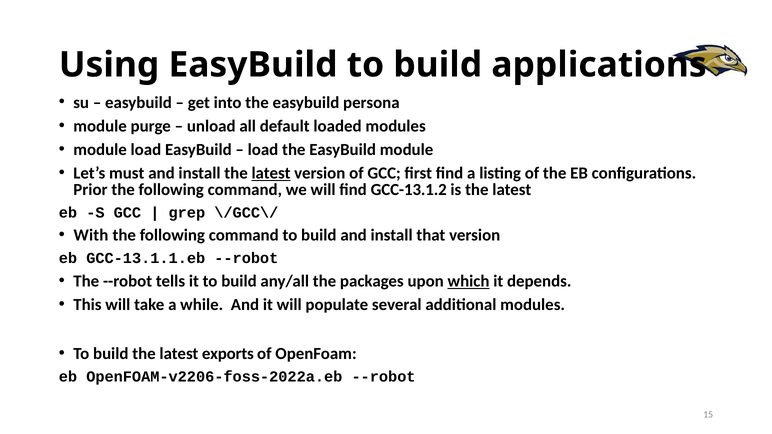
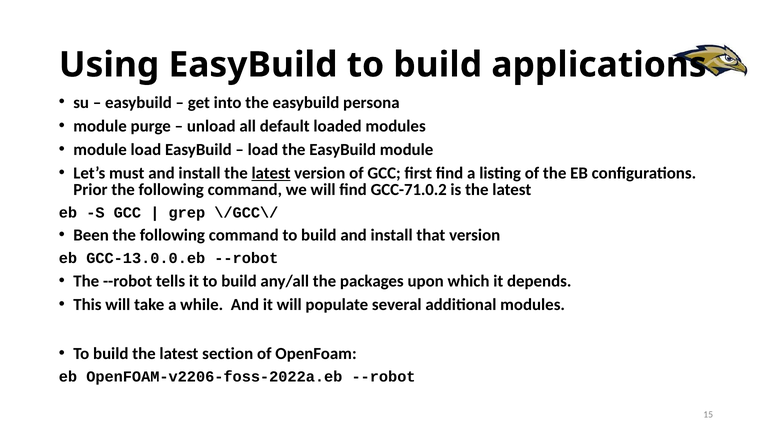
GCC-13.1.2: GCC-13.1.2 -> GCC-71.0.2 (409, 190)
With: With -> Been (91, 236)
GCC-13.1.1.eb: GCC-13.1.1.eb -> GCC-13.0.0.eb (146, 258)
which underline: present -> none (469, 281)
exports: exports -> section (228, 354)
